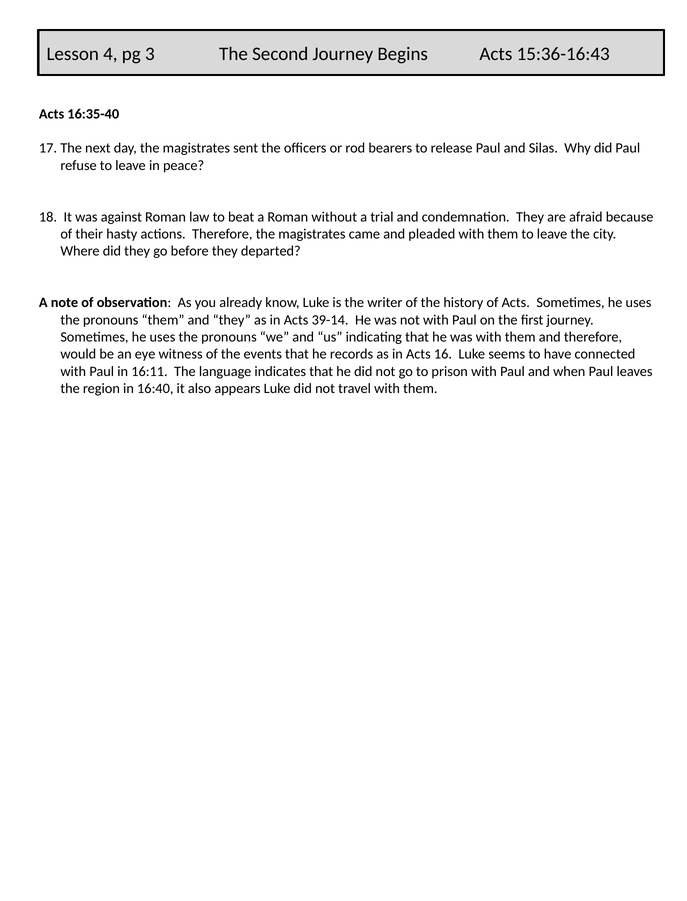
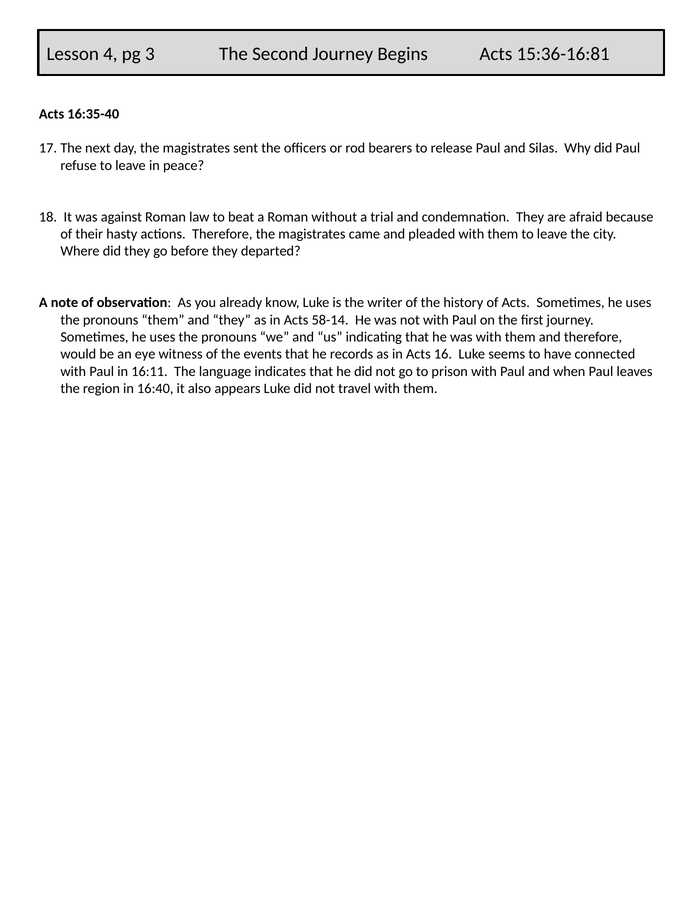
15:36-16:43: 15:36-16:43 -> 15:36-16:81 (563, 54)
39-14: 39-14 -> 58-14 (330, 320)
